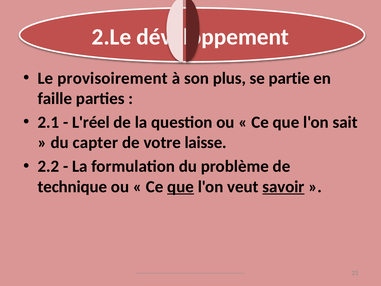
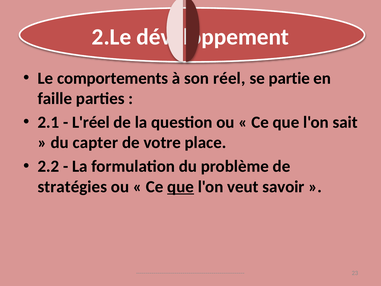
provisoirement: provisoirement -> comportements (113, 78)
plus: plus -> réel (229, 78)
laisse: laisse -> place (206, 142)
technique: technique -> stratégies (72, 187)
savoir underline: present -> none (283, 187)
